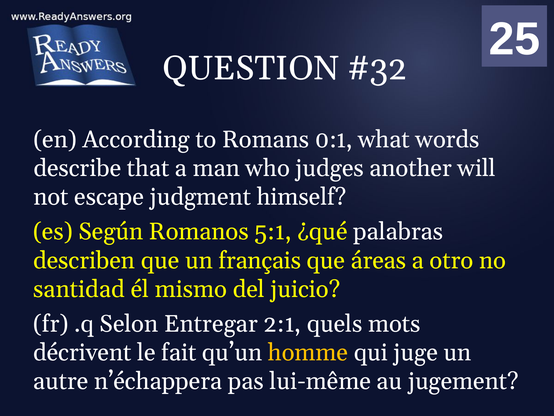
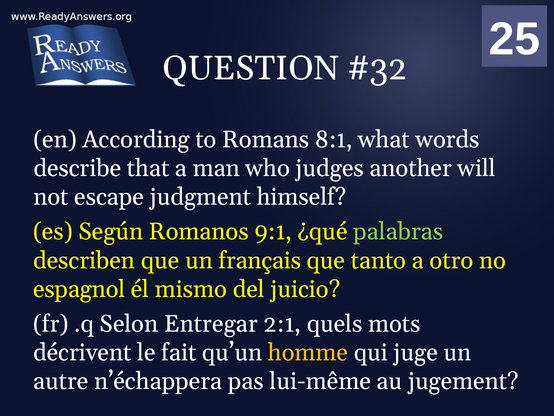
0:1: 0:1 -> 8:1 (334, 140)
5:1: 5:1 -> 9:1 (273, 232)
palabras colour: white -> light green (398, 232)
áreas: áreas -> tanto (378, 260)
santidad: santidad -> espagnol (79, 289)
